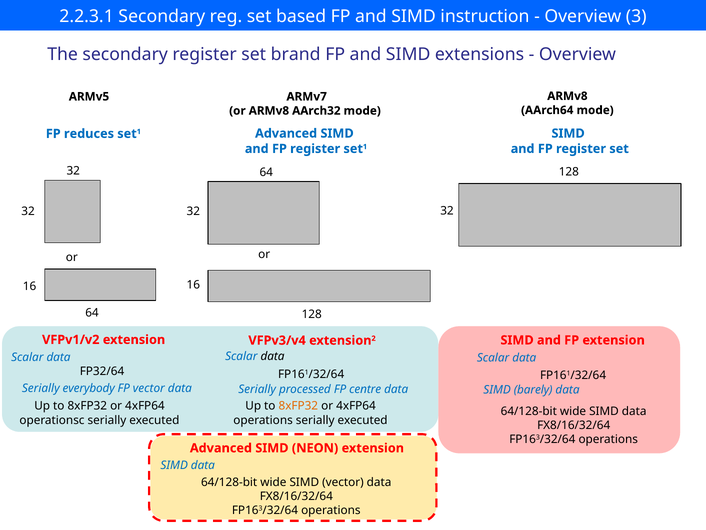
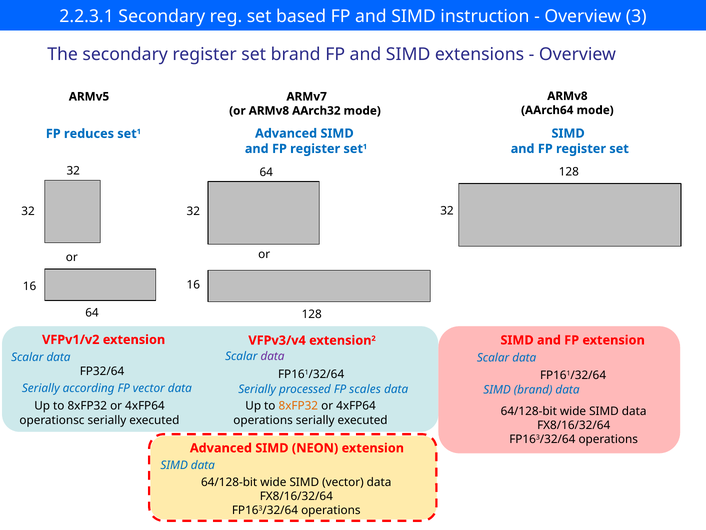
data colour: black -> purple (273, 356)
everybody: everybody -> according (89, 388)
centre: centre -> scales (365, 389)
SIMD barely: barely -> brand (533, 389)
